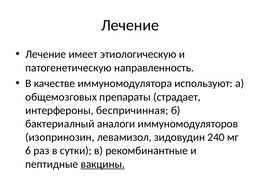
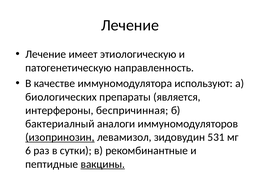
общемозговых: общемозговых -> биологических (61, 97)
страдает: страдает -> является (177, 97)
изопринозин underline: none -> present (60, 137)
240: 240 -> 531 (216, 137)
